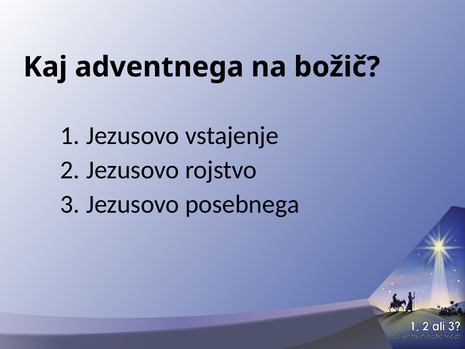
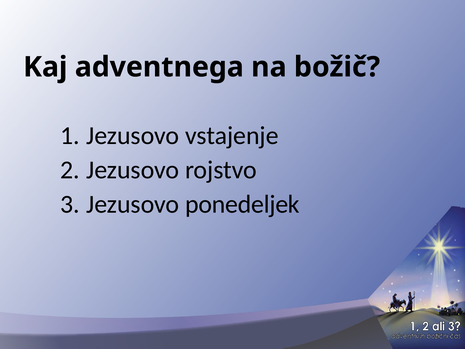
posebnega: posebnega -> ponedeljek (242, 204)
